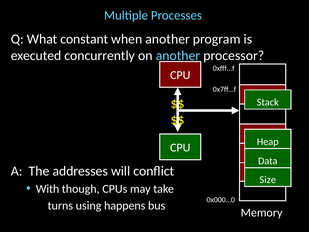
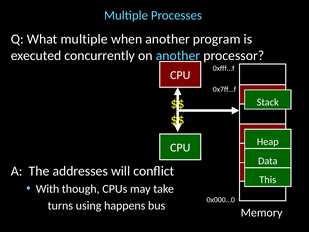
What constant: constant -> multiple (84, 39)
Size: Size -> This (268, 179)
